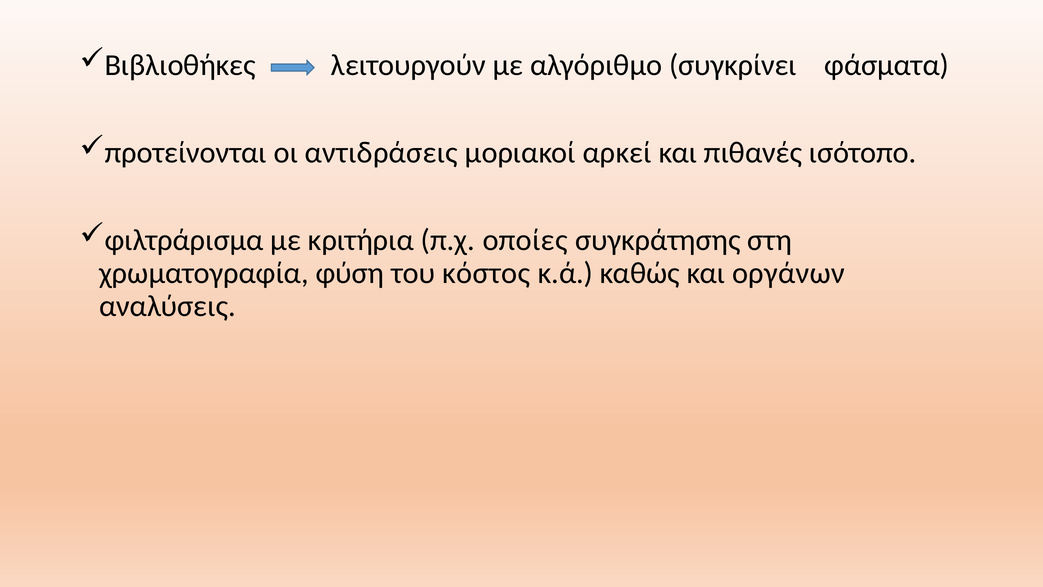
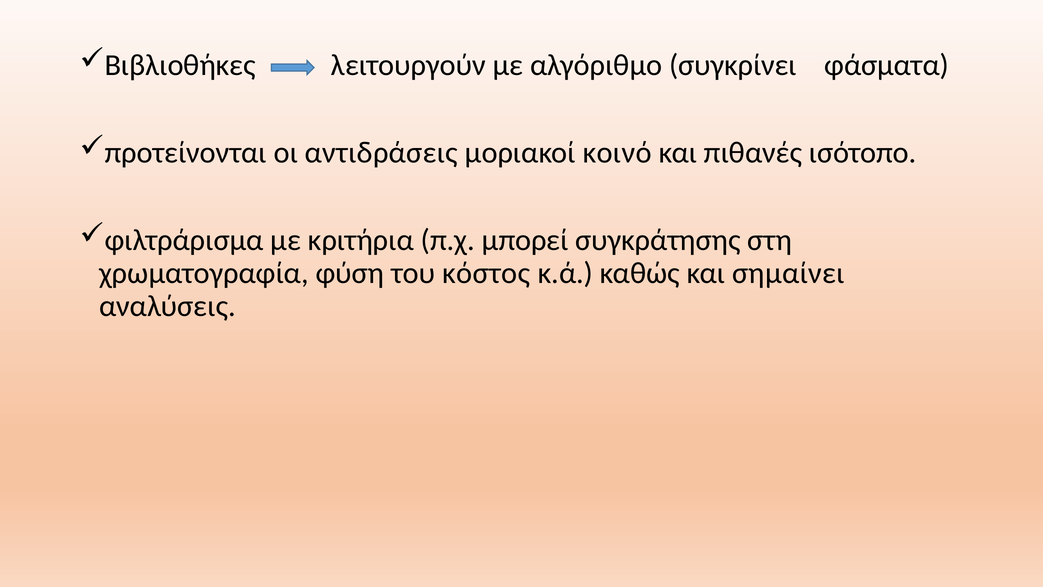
αρκεί: αρκεί -> κοινό (617, 153)
οποίες: οποίες -> μπορεί (525, 240)
οργάνων: οργάνων -> σημαίνει (788, 273)
